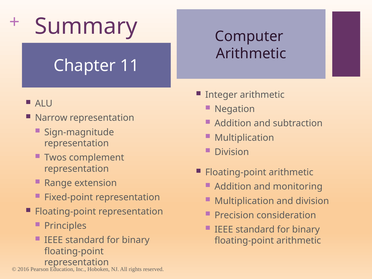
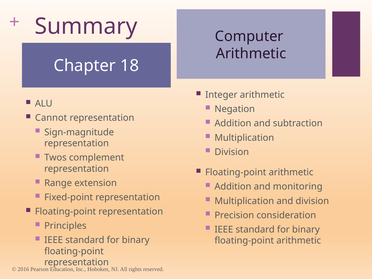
11: 11 -> 18 (130, 66)
Narrow: Narrow -> Cannot (51, 118)
